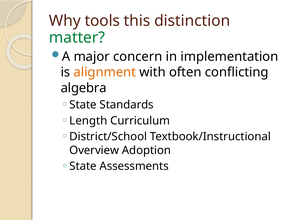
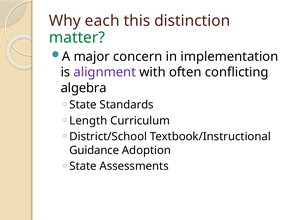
tools: tools -> each (102, 21)
alignment colour: orange -> purple (105, 72)
Overview: Overview -> Guidance (94, 150)
